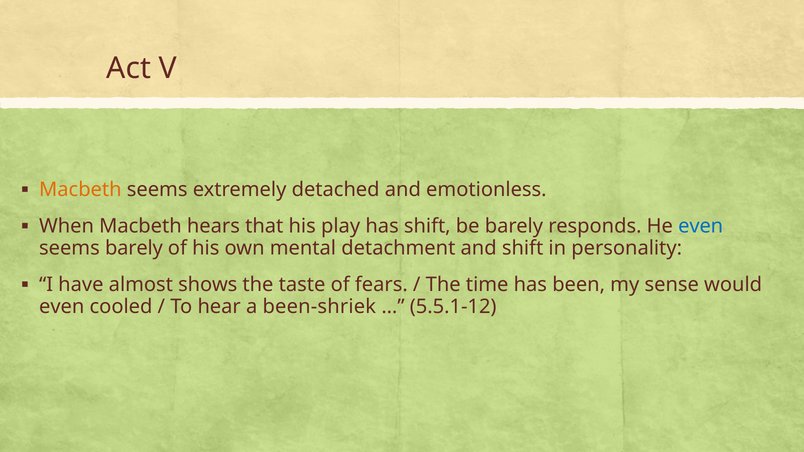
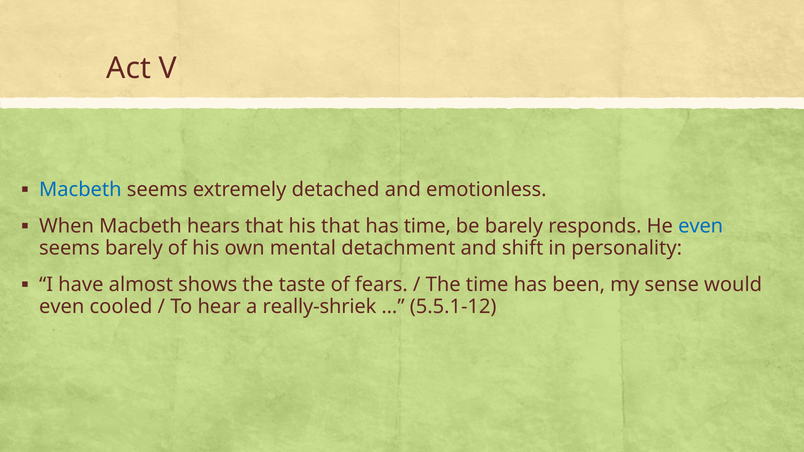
Macbeth colour: orange -> blue (80, 190)
his play: play -> that (340, 226)
has shift: shift -> time (427, 226)
been-shriek: been-shriek -> really-shriek (319, 307)
